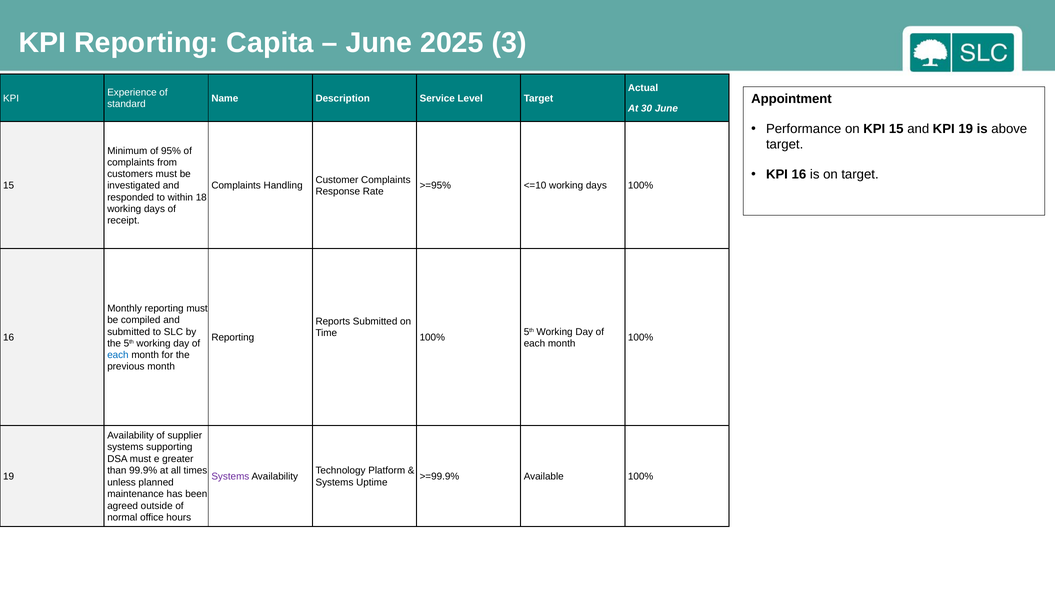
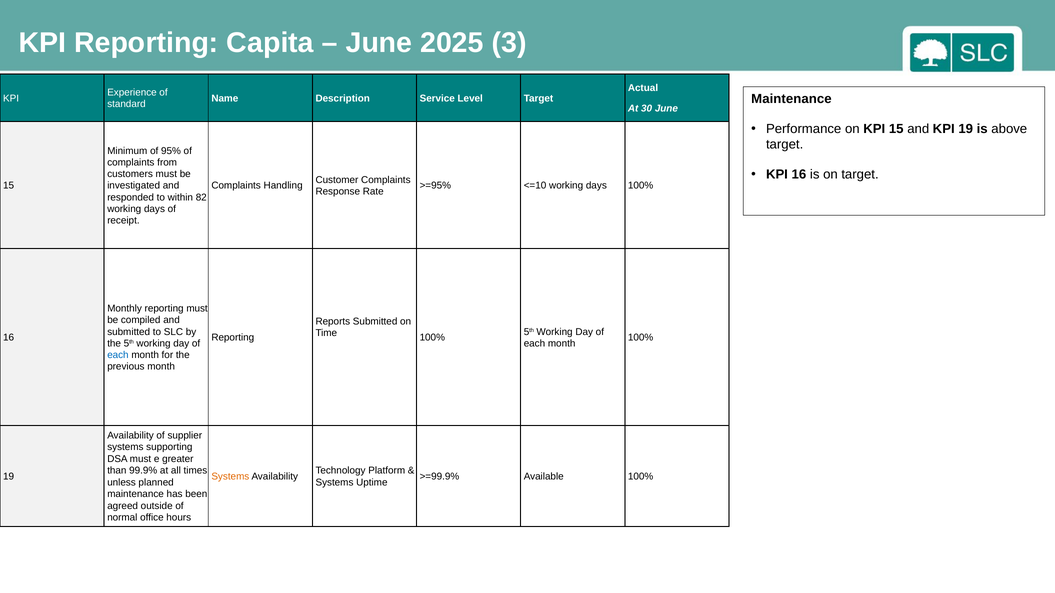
Appointment: Appointment -> Maintenance (791, 99)
18: 18 -> 82 (201, 197)
Systems colour: purple -> orange (230, 477)
